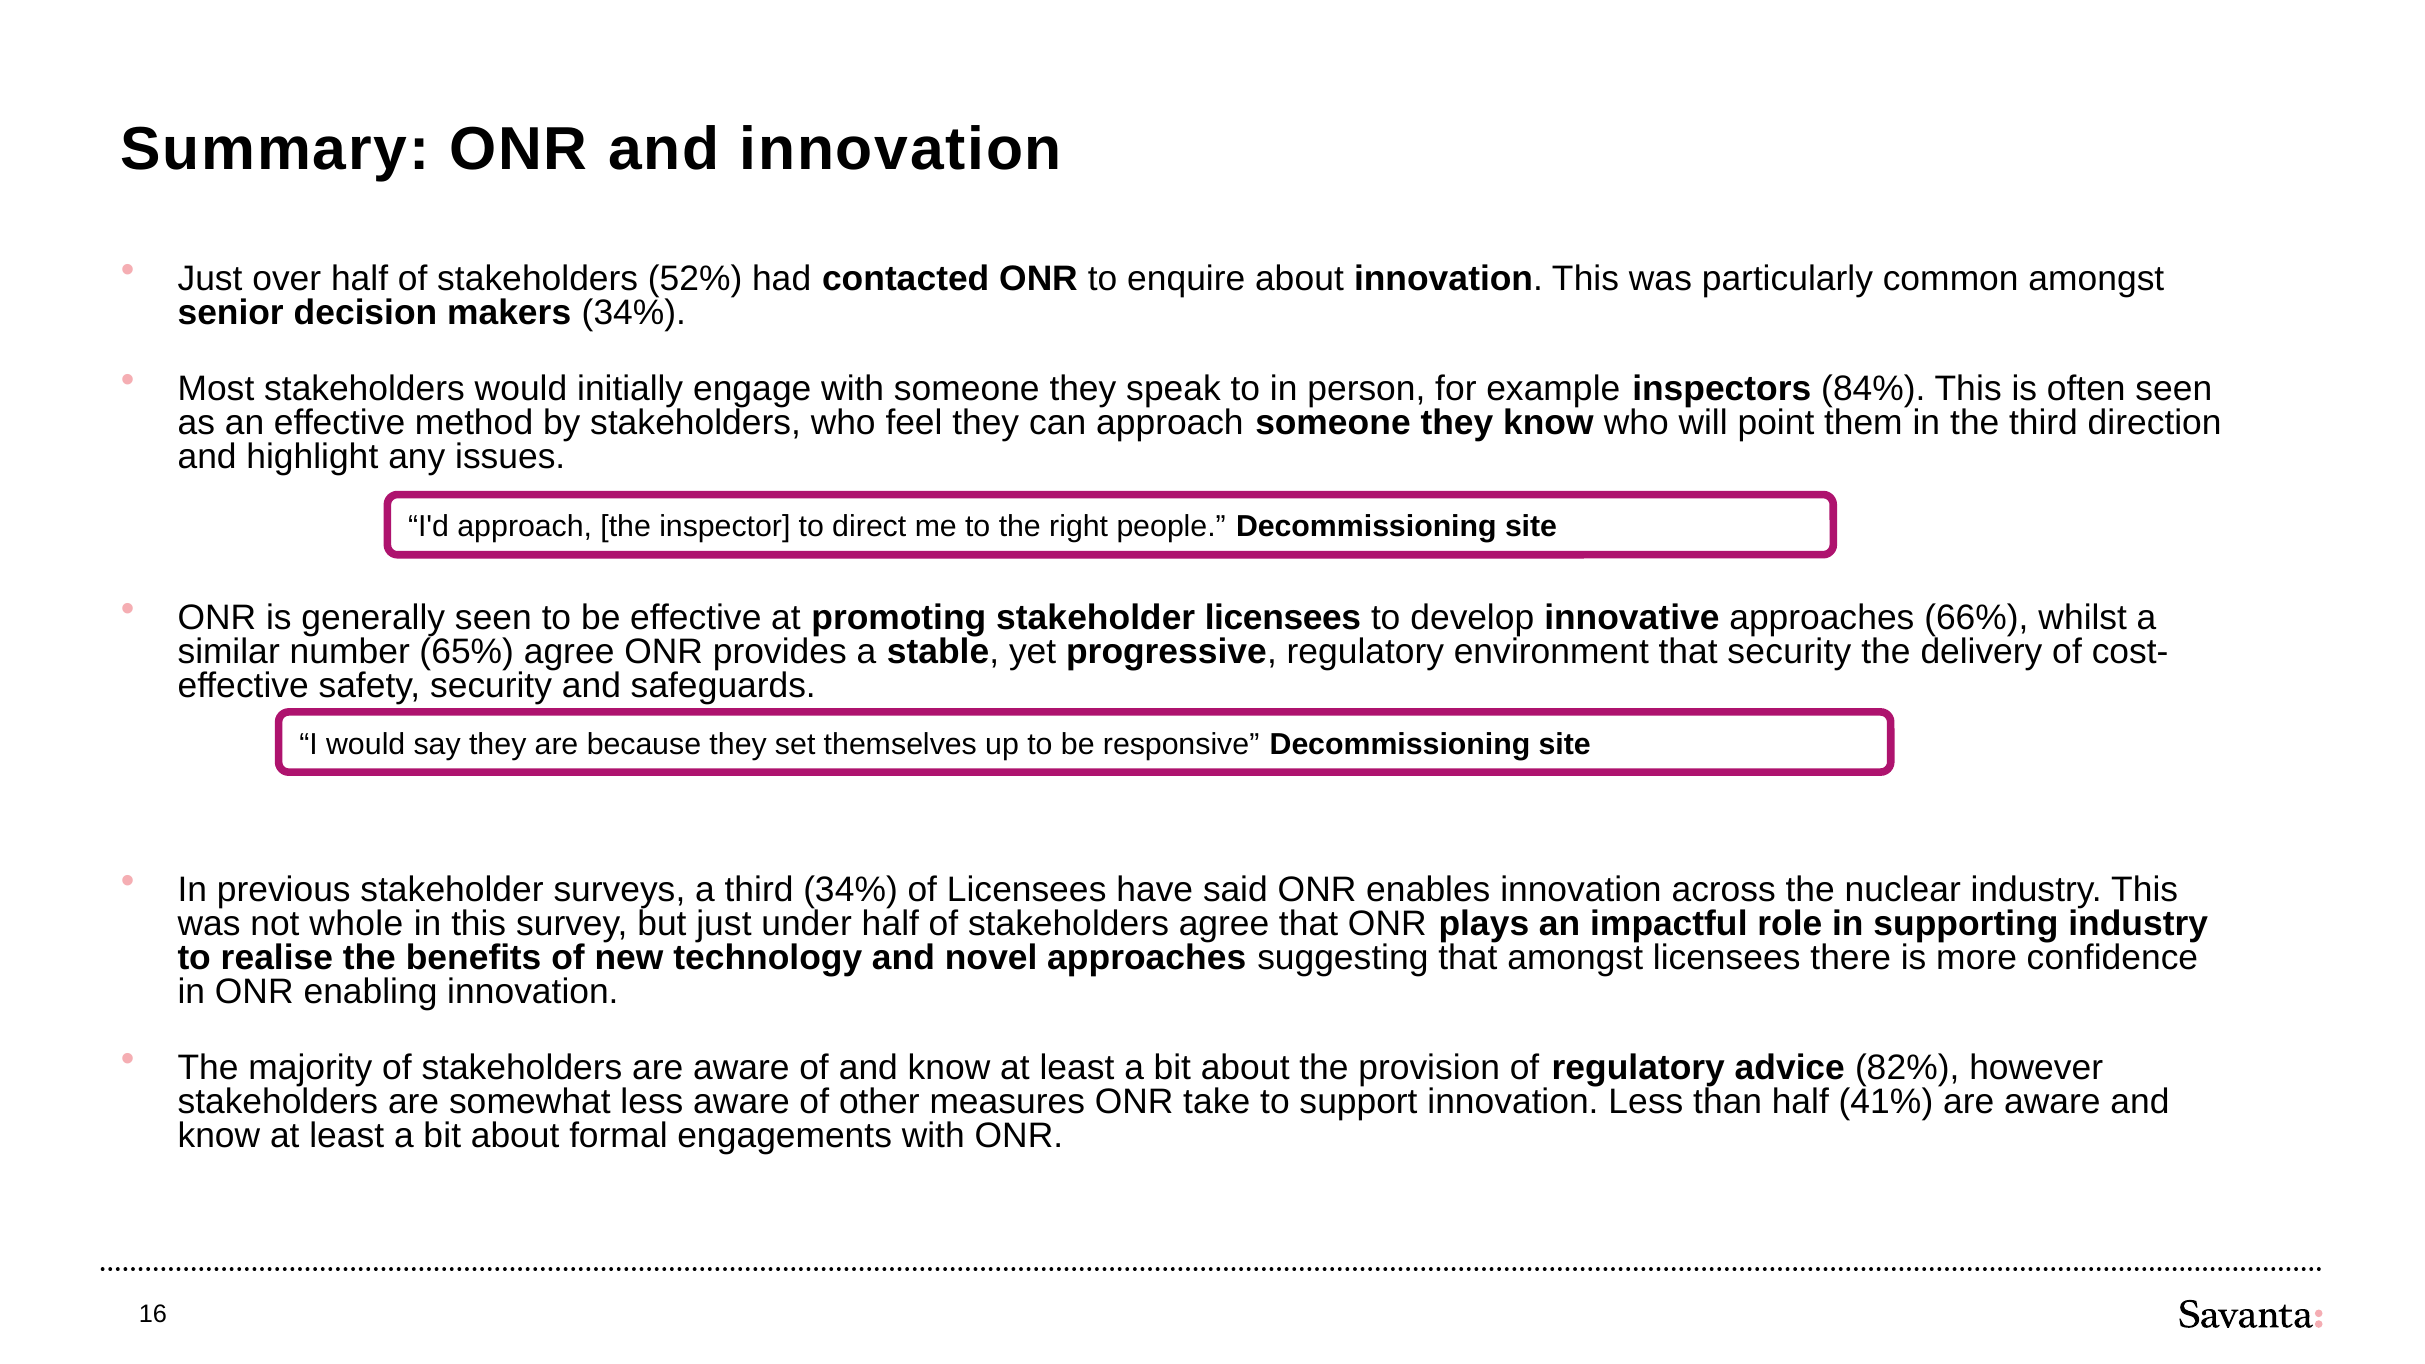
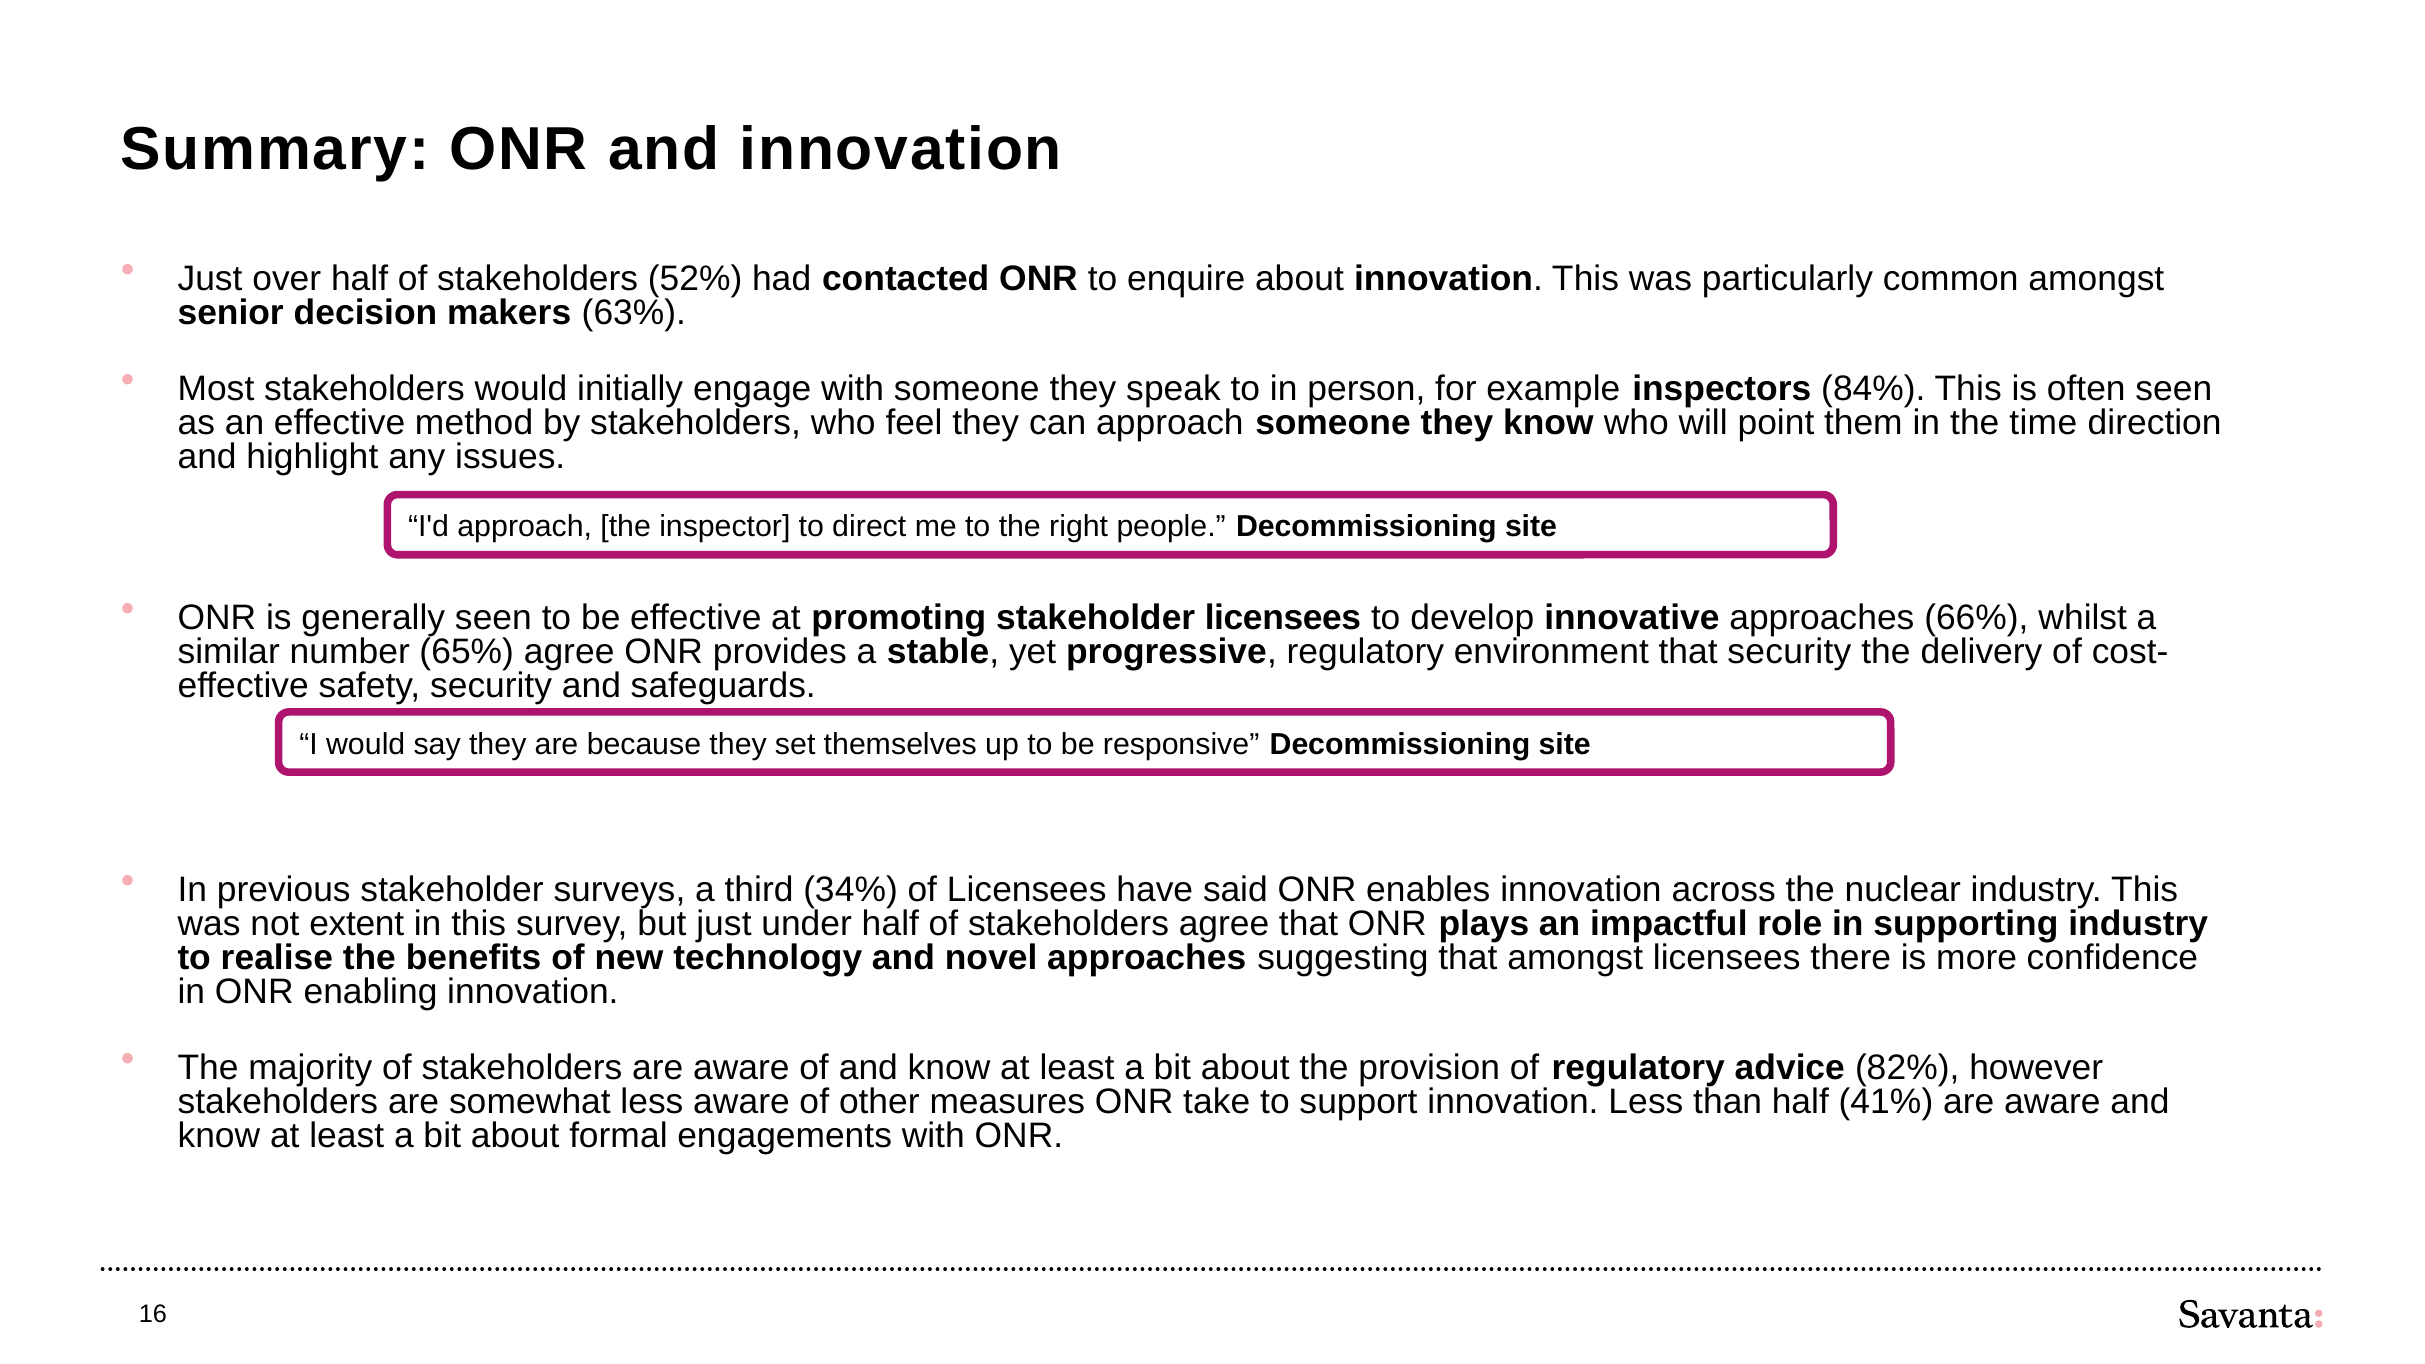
makers 34%: 34% -> 63% (634, 312)
the third: third -> time (2043, 423)
whole: whole -> extent (357, 924)
